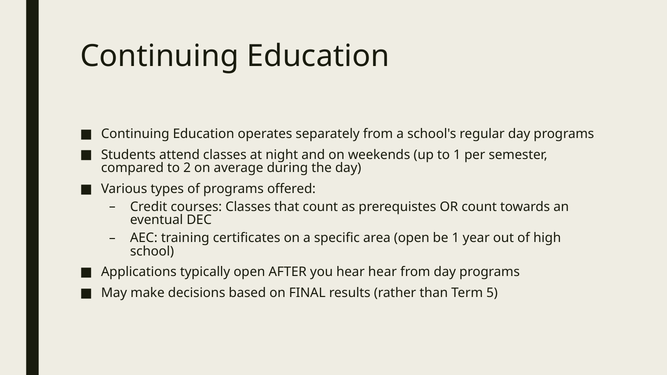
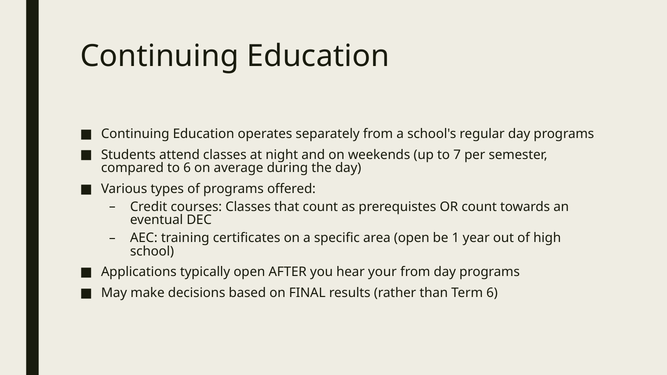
to 1: 1 -> 7 (457, 155)
to 2: 2 -> 6 (187, 168)
hear hear: hear -> your (382, 272)
Term 5: 5 -> 6 (492, 293)
